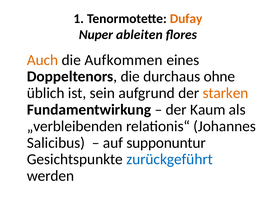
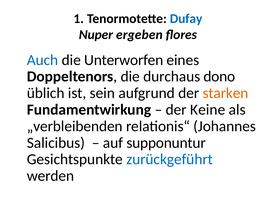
Dufay colour: orange -> blue (186, 19)
ableiten: ableiten -> ergeben (139, 35)
Auch colour: orange -> blue (43, 60)
Aufkommen: Aufkommen -> Unterworfen (124, 60)
ohne: ohne -> dono (219, 77)
Kaum: Kaum -> Keine (208, 110)
